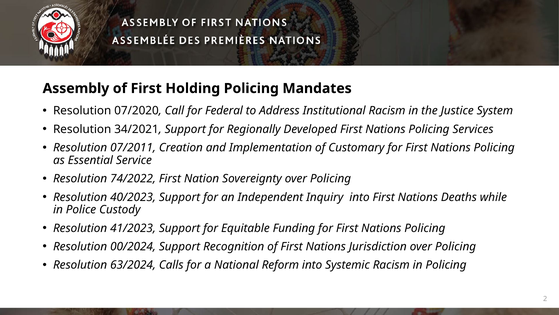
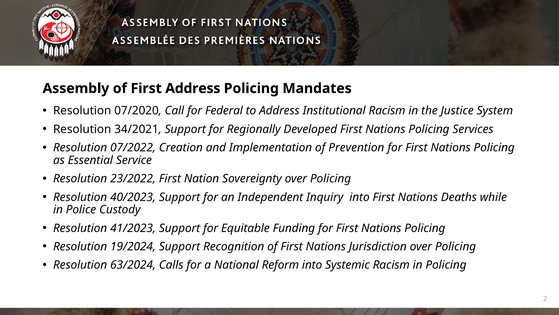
First Holding: Holding -> Address (193, 88)
07/2011: 07/2011 -> 07/2022 (133, 147)
Customary: Customary -> Prevention (356, 147)
74/2022: 74/2022 -> 23/2022 (133, 178)
00/2024: 00/2024 -> 19/2024 (133, 246)
